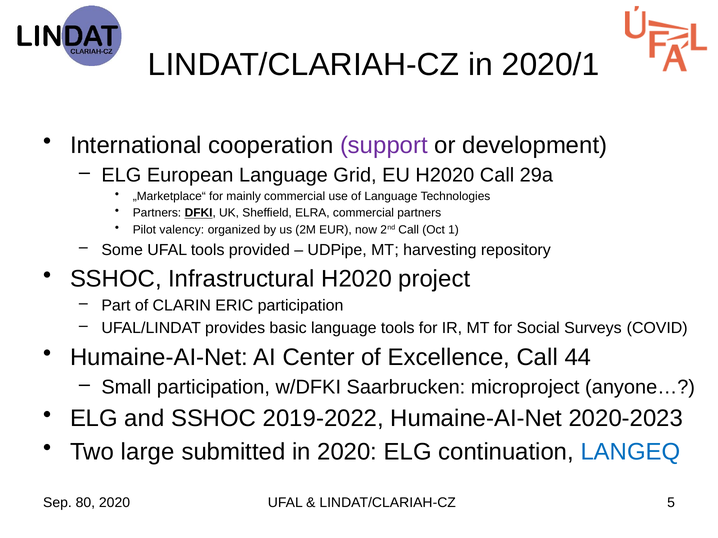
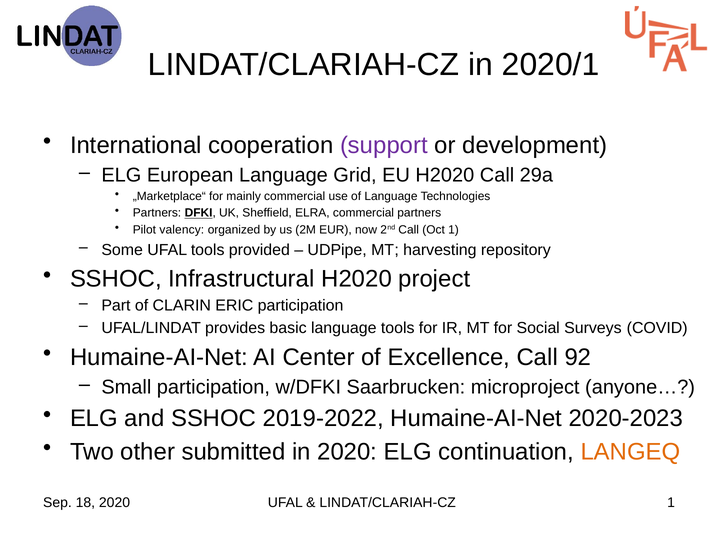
44: 44 -> 92 (578, 357)
large: large -> other (148, 452)
LANGEQ colour: blue -> orange (630, 452)
80: 80 -> 18 (85, 503)
LINDAT/CLARIAH-CZ 5: 5 -> 1 (671, 503)
